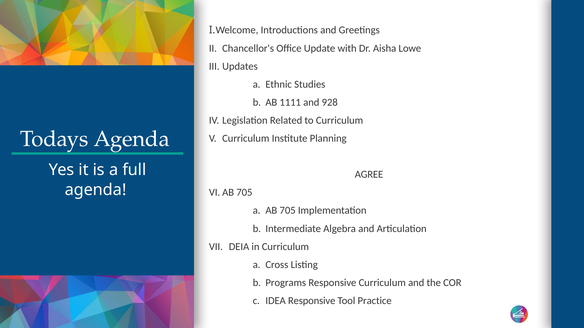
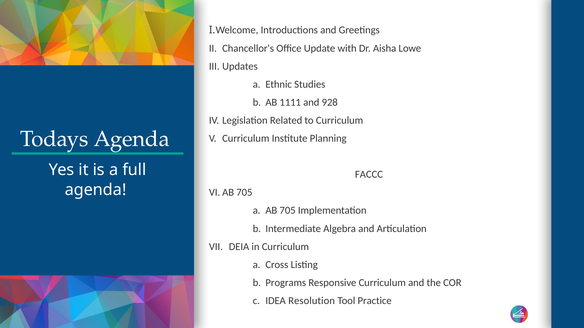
AGREE: AGREE -> FACCC (369, 175)
IDEA Responsive: Responsive -> Resolution (312, 301)
